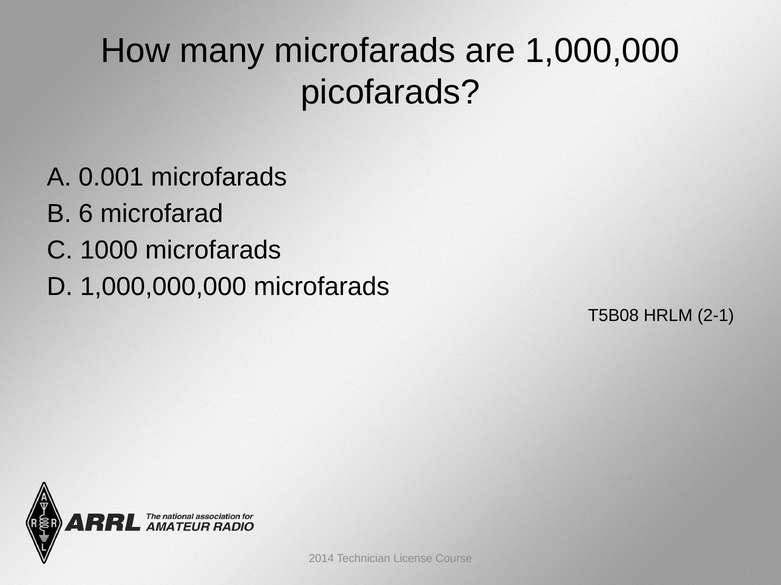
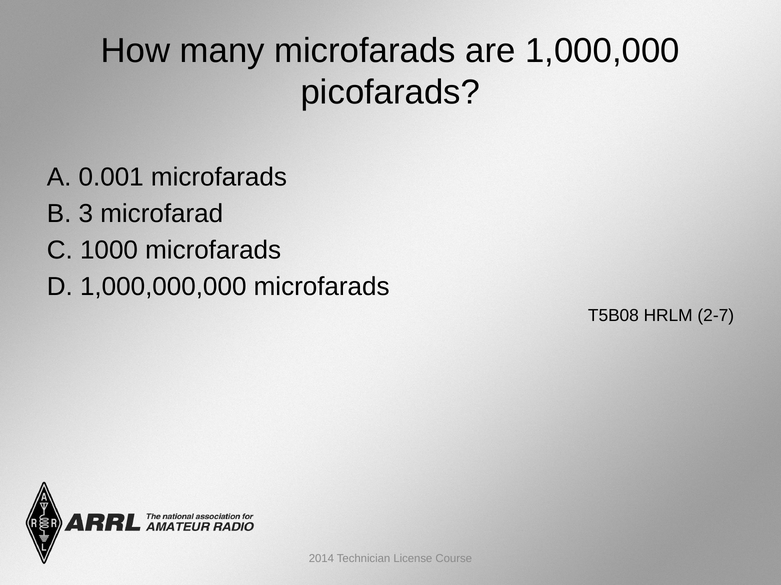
6: 6 -> 3 (86, 214)
2-1: 2-1 -> 2-7 (716, 316)
